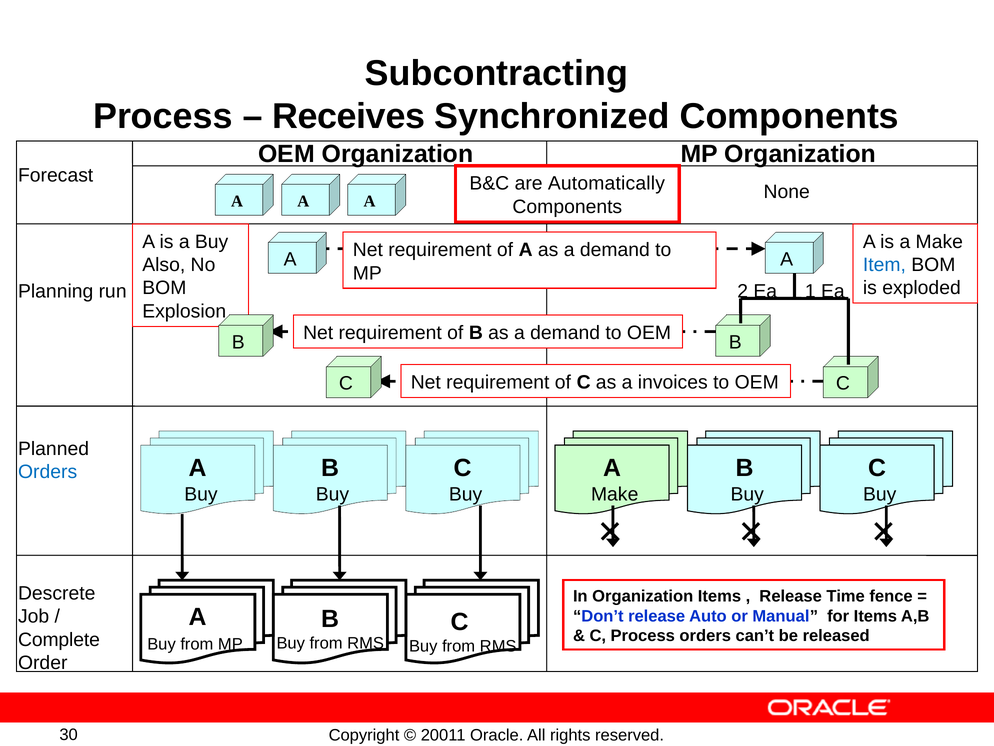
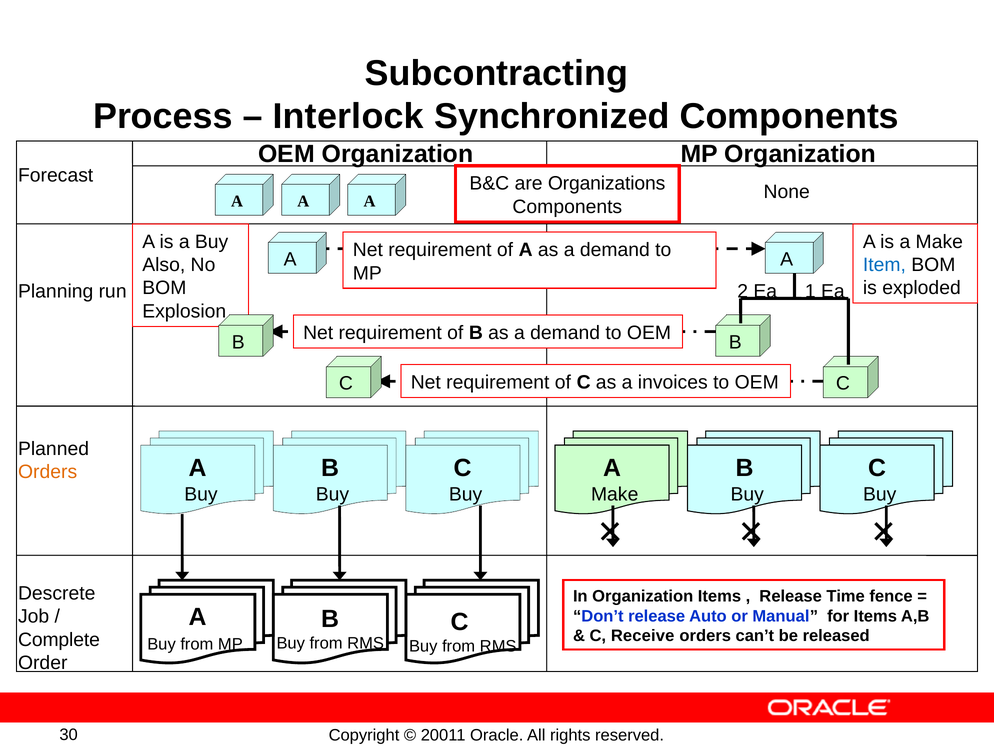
Receives: Receives -> Interlock (348, 116)
Automatically: Automatically -> Organizations (607, 183)
Orders colour: blue -> orange (48, 472)
C Process: Process -> Receive (643, 636)
